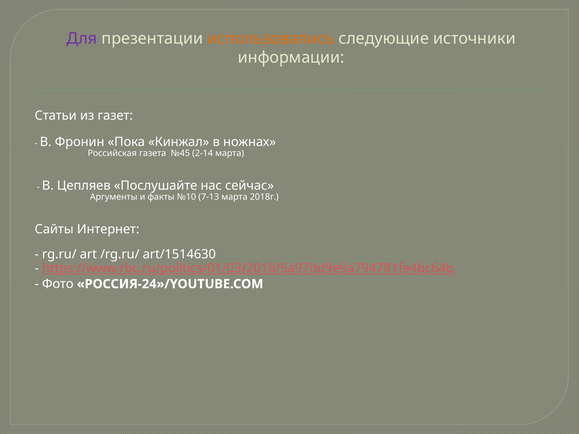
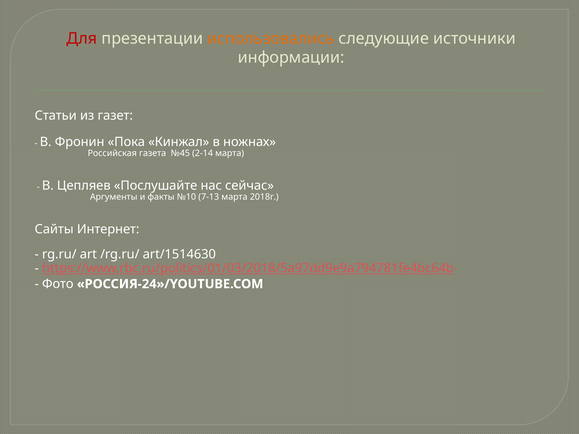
Для colour: purple -> red (82, 38)
